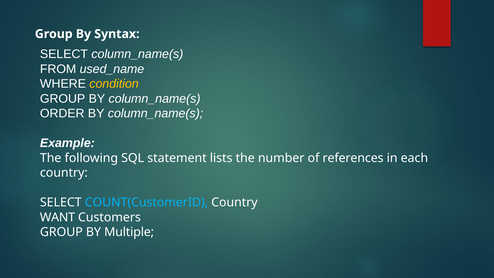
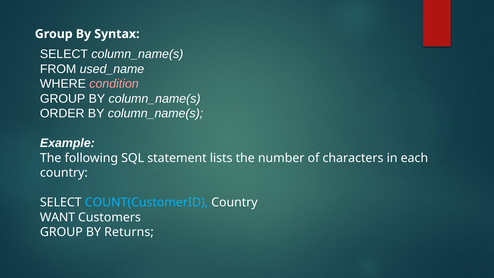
condition colour: yellow -> pink (114, 84)
references: references -> characters (353, 158)
Multiple: Multiple -> Returns (129, 232)
